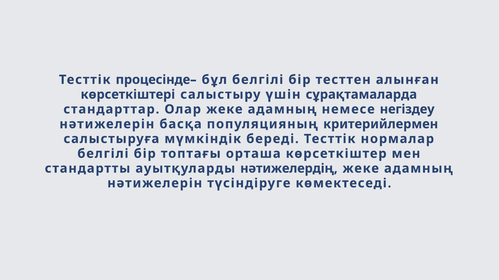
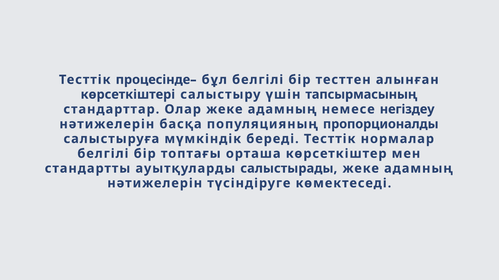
сұрақтамаларда: сұрақтамаларда -> тапсырмасының (361, 95)
критерийлермен: критерийлермен -> пропорционалды (381, 124)
нәтижелердің: нәтижелердің -> салыстырады (289, 169)
